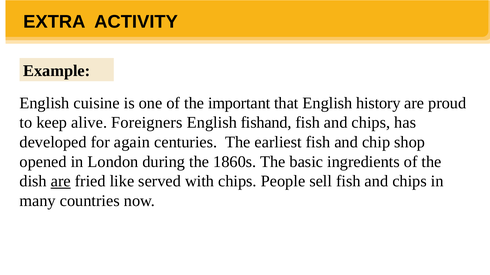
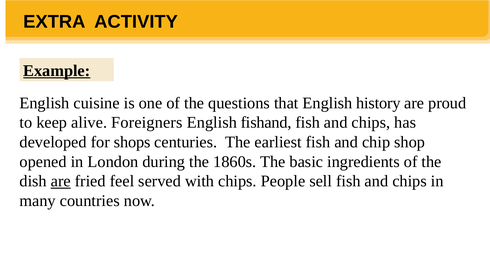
Example underline: none -> present (57, 71)
important: important -> questions (239, 103)
again: again -> shops (132, 142)
like: like -> feel (122, 182)
